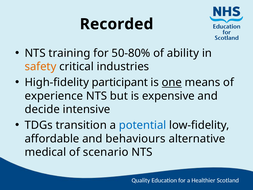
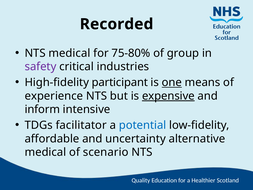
NTS training: training -> medical (69, 53)
50-80%: 50-80% -> 75-80% (131, 53)
ability: ability -> group (183, 53)
safety colour: orange -> purple (41, 67)
expensive underline: none -> present (168, 96)
decide: decide -> inform (42, 109)
transition: transition -> facilitator (81, 125)
behaviours: behaviours -> uncertainty (136, 139)
